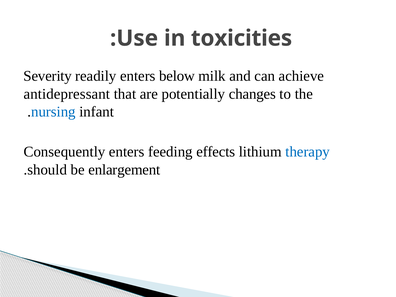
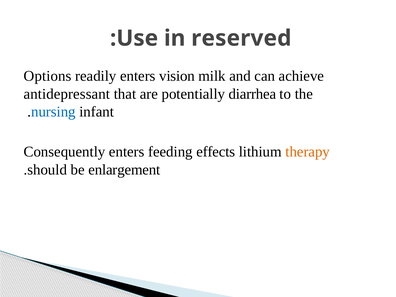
toxicities: toxicities -> reserved (241, 38)
Severity: Severity -> Options (48, 76)
below: below -> vision (177, 76)
changes: changes -> diarrhea (252, 94)
therapy colour: blue -> orange (308, 152)
